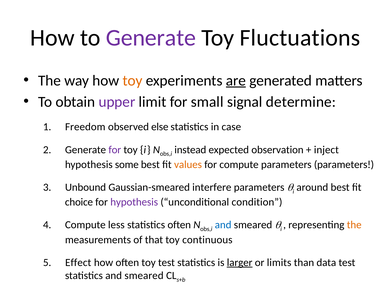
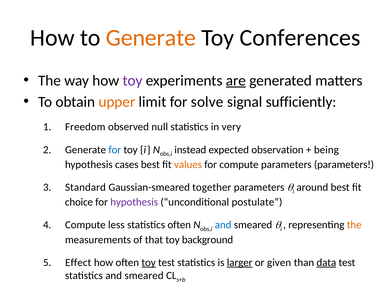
Generate colour: purple -> orange (151, 38)
Fluctuations: Fluctuations -> Conferences (300, 38)
toy colour: orange -> purple (133, 81)
upper colour: purple -> orange (117, 102)
small: small -> solve (207, 102)
determine: determine -> sufficiently (301, 102)
else: else -> null (160, 127)
case: case -> very (231, 127)
for colour: purple -> blue (115, 150)
inject: inject -> being (326, 150)
some: some -> cases (127, 165)
Unbound: Unbound -> Standard (85, 187)
interfere: interfere -> together (212, 187)
condition: condition -> postulate (257, 202)
continuous: continuous -> background (207, 240)
toy underline: none -> present (149, 263)
limits: limits -> given (279, 263)
data underline: none -> present (326, 263)
